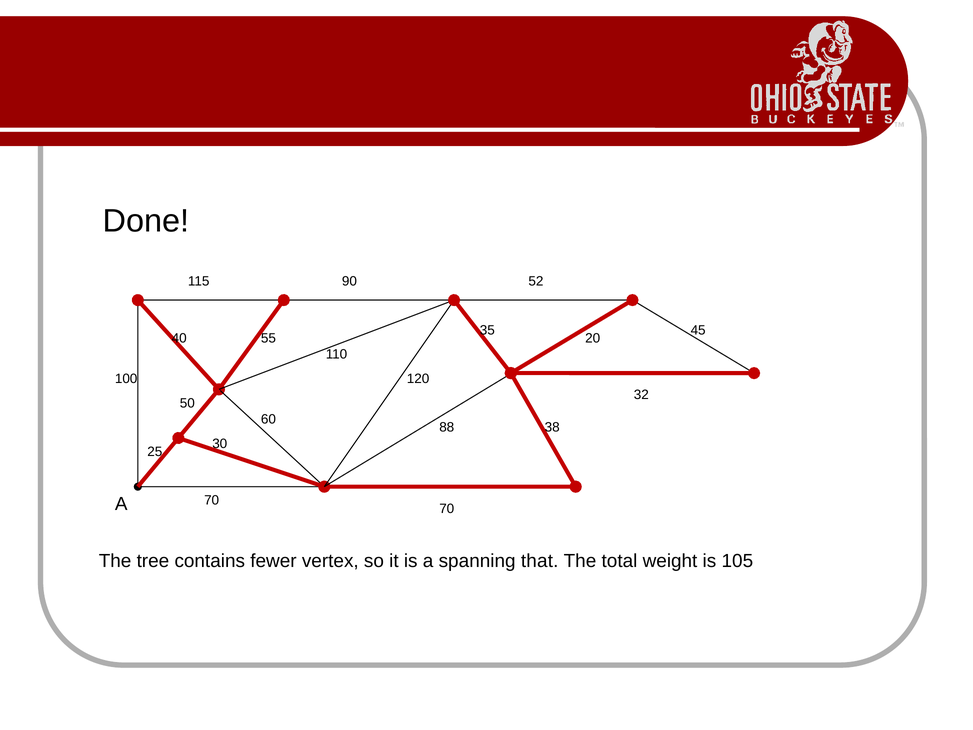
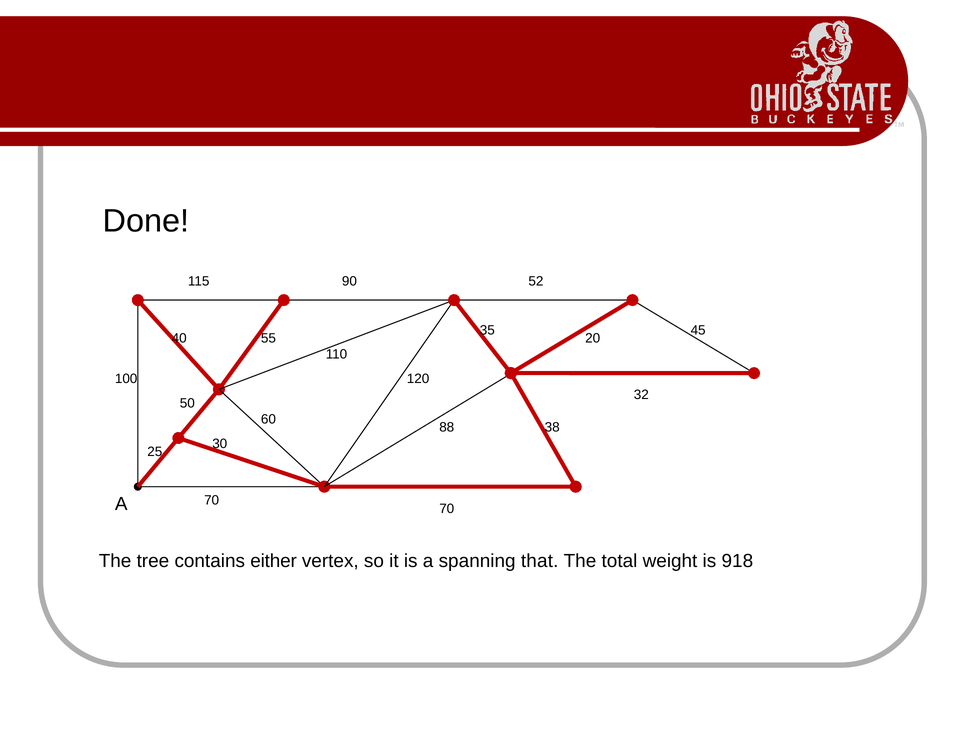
fewer: fewer -> either (274, 561)
105: 105 -> 918 (737, 561)
